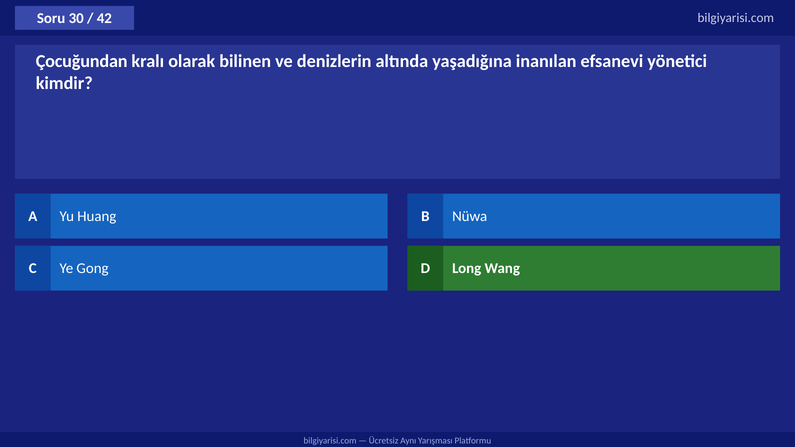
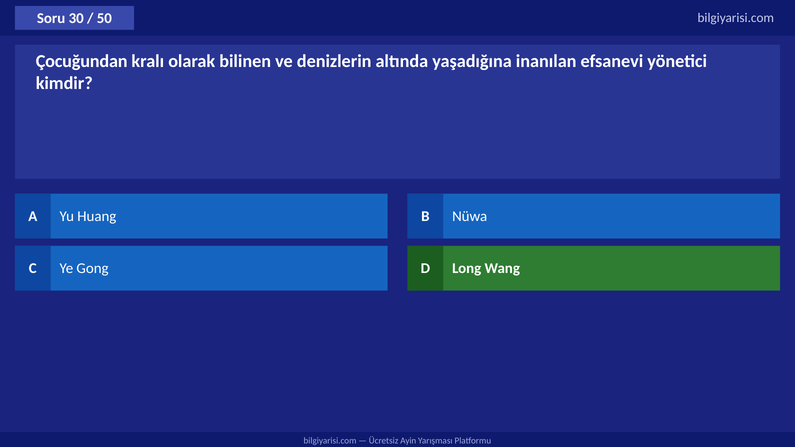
42: 42 -> 50 (104, 18)
Aynı: Aynı -> Ayin (408, 441)
